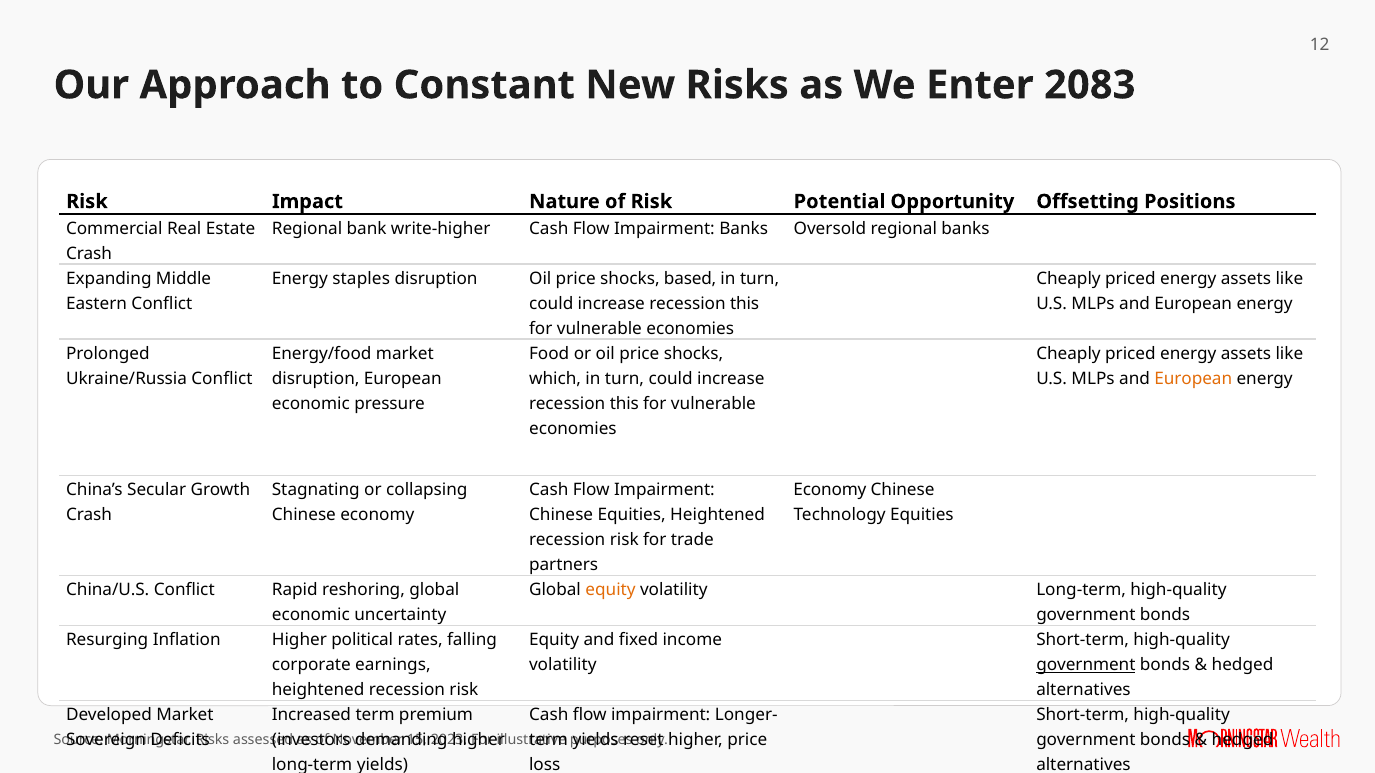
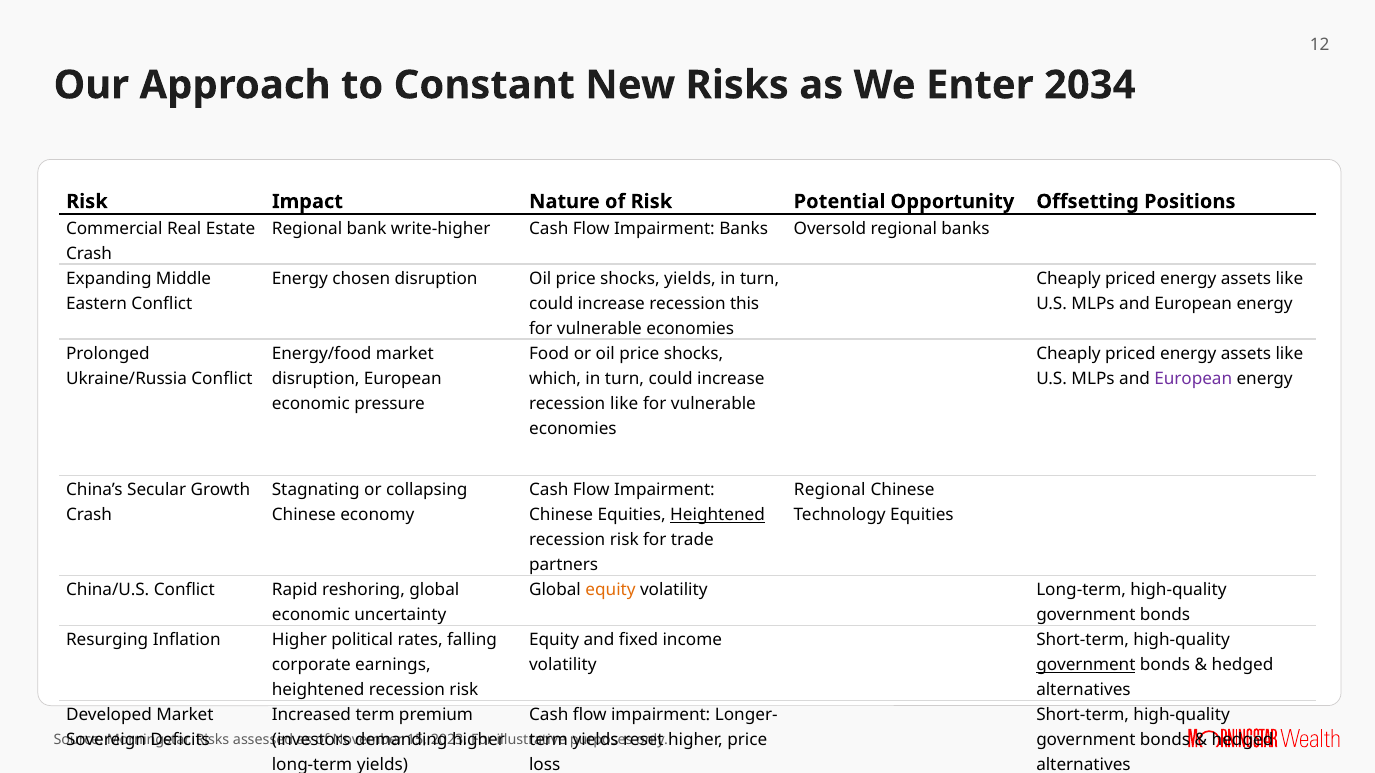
2083: 2083 -> 2034 (1090, 85)
staples: staples -> chosen (361, 279)
shocks based: based -> yields (690, 279)
European colour: orange -> purple (1193, 379)
this: this -> like (624, 404)
Economy: Economy -> Regional (830, 490)
Heightened underline: none -> present (718, 515)
